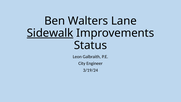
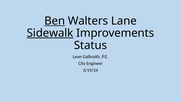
Ben underline: none -> present (55, 21)
